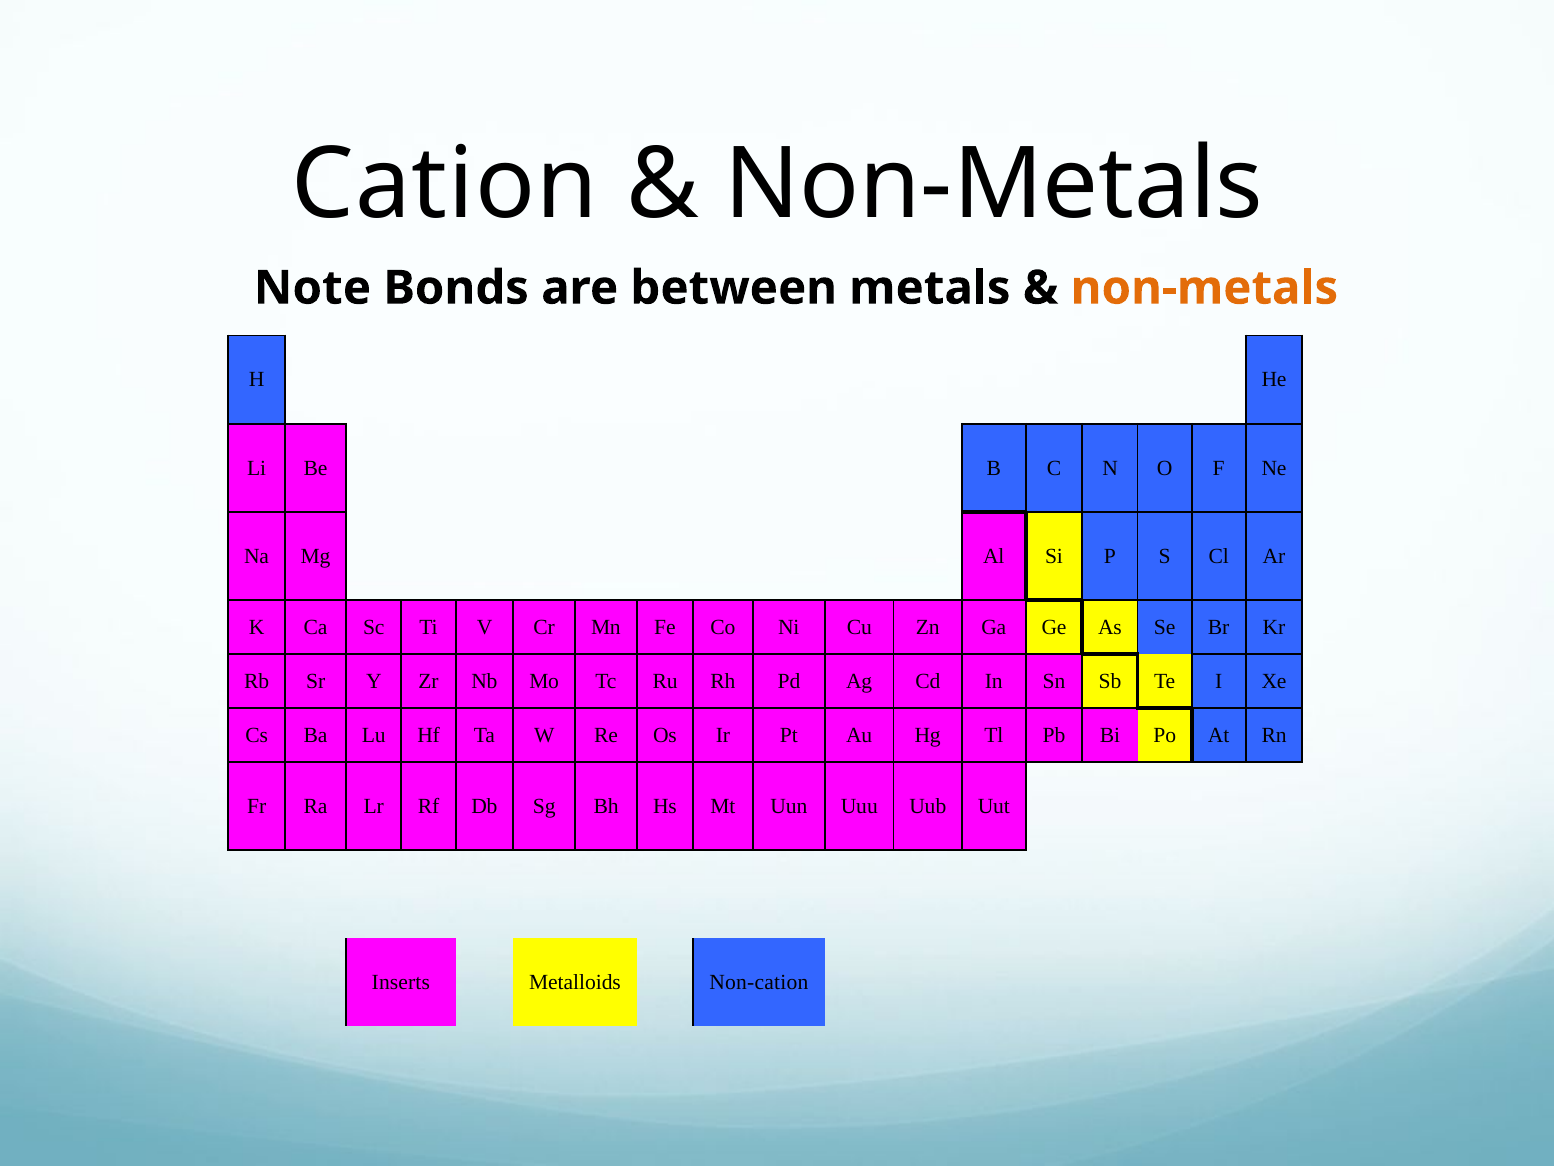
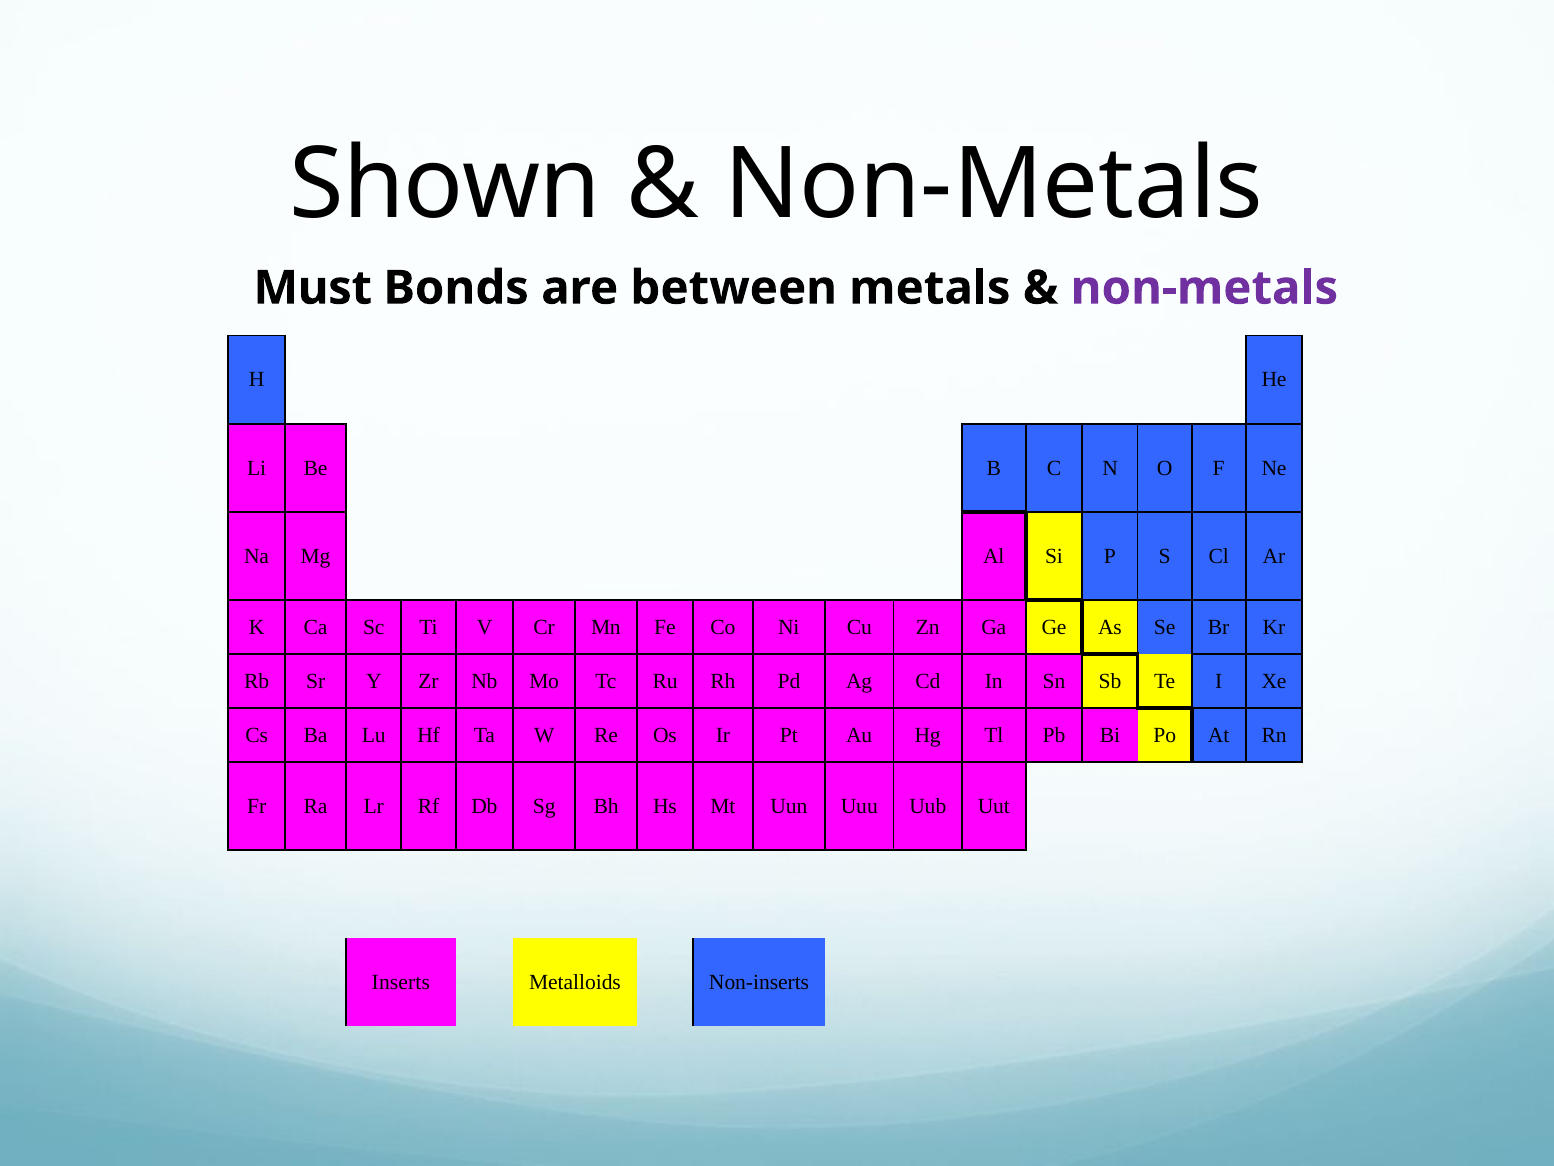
Cation: Cation -> Shown (446, 185)
Note: Note -> Must (313, 288)
non-metals colour: orange -> purple (1204, 288)
Non-cation: Non-cation -> Non-inserts (759, 982)
